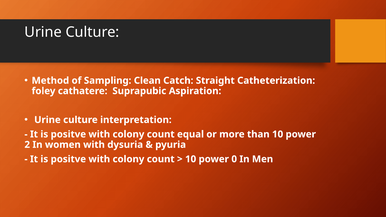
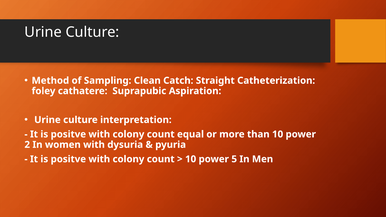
0: 0 -> 5 (234, 159)
